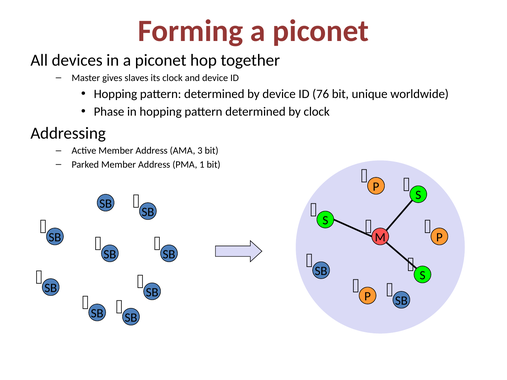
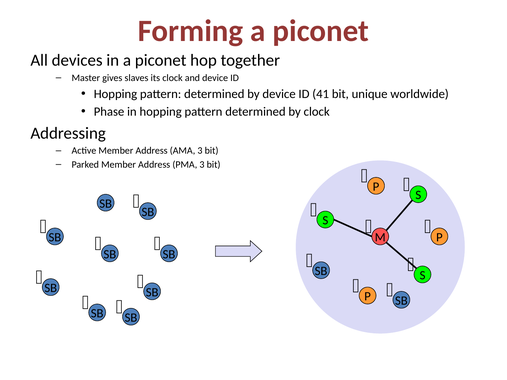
76: 76 -> 41 (321, 94)
PMA 1: 1 -> 3 (202, 165)
